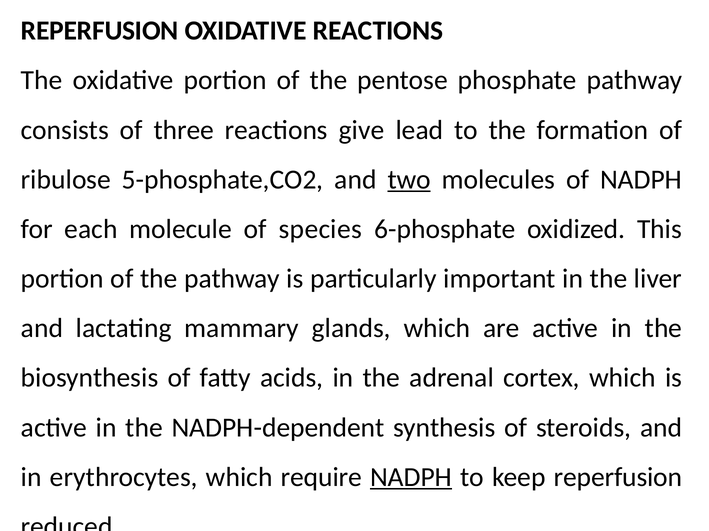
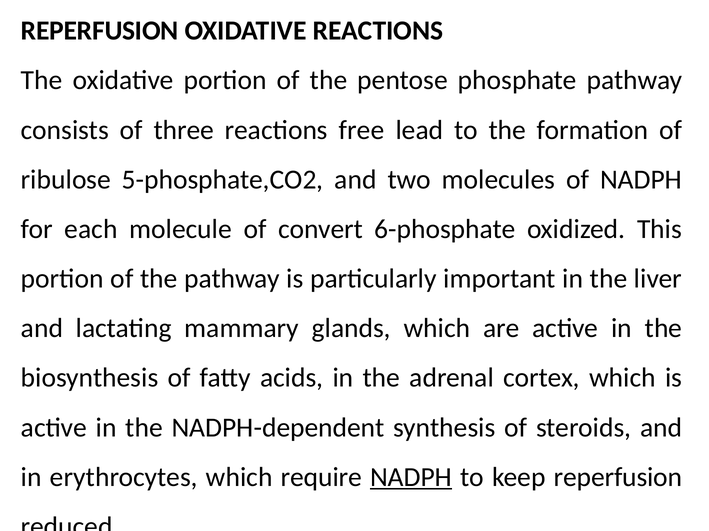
give: give -> free (362, 130)
two underline: present -> none (409, 180)
species: species -> convert (321, 229)
